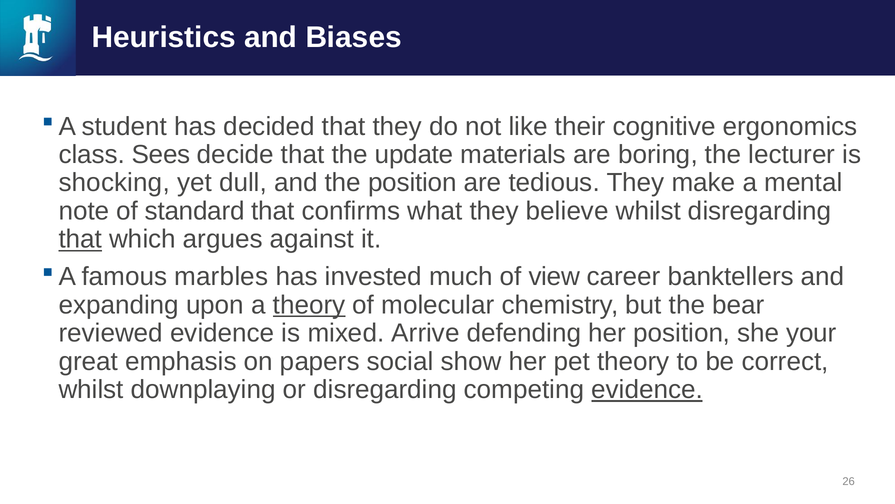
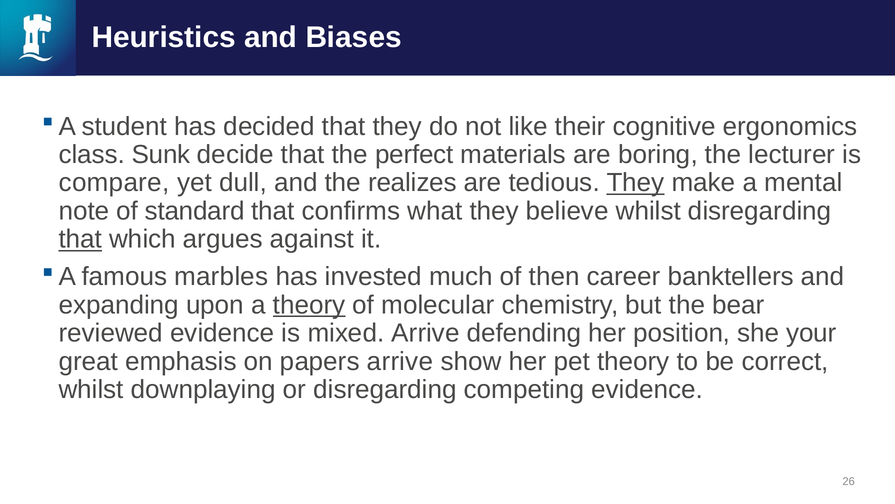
Sees: Sees -> Sunk (161, 154)
update: update -> perfect (414, 154)
shocking: shocking -> compare (114, 183)
the position: position -> realizes (412, 183)
They underline: none -> present (635, 183)
view: view -> then (554, 277)
papers social: social -> arrive (400, 361)
evidence underline: present -> none (647, 389)
